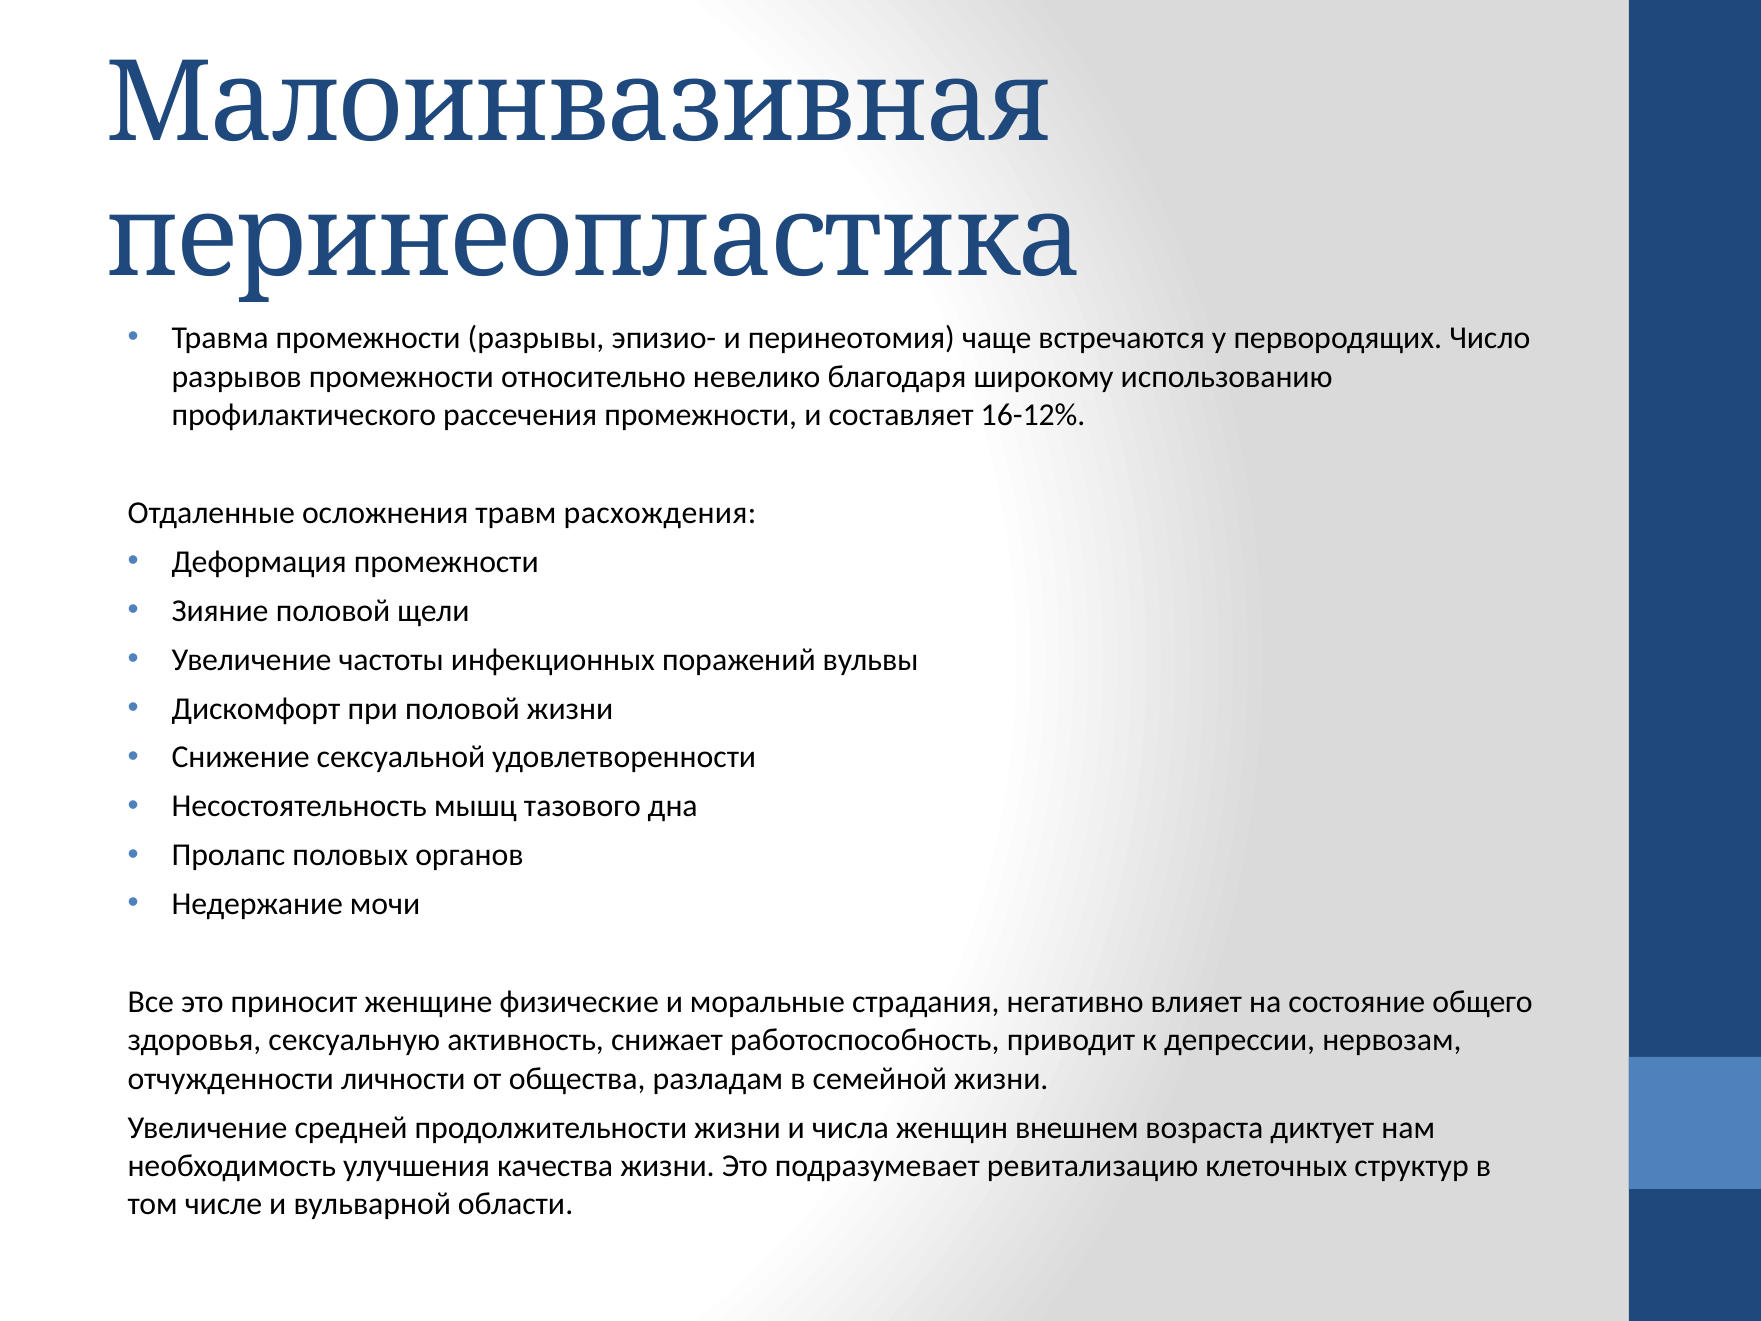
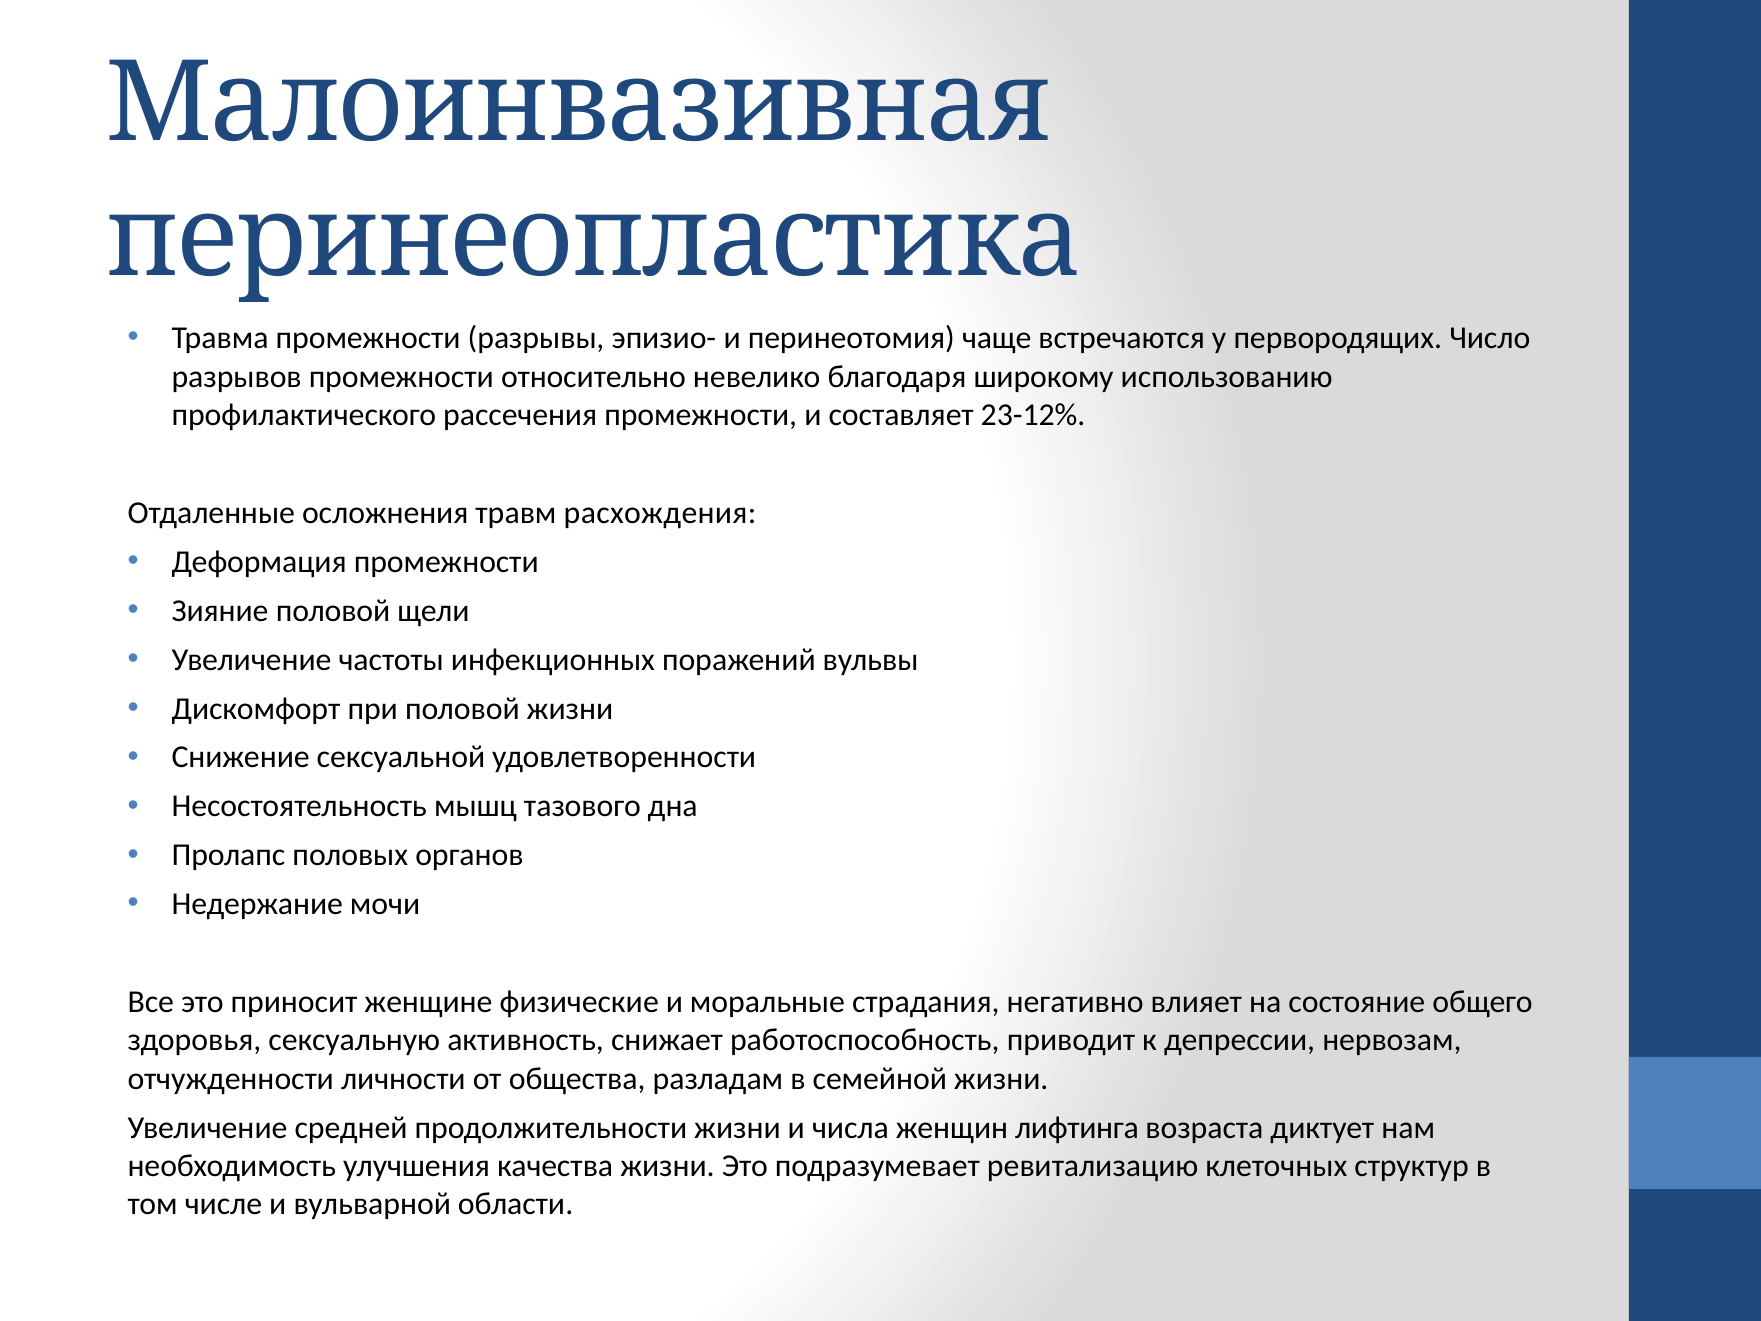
16-12%: 16-12% -> 23-12% (1033, 415)
внешнем: внешнем -> лифтинга (1077, 1127)
